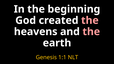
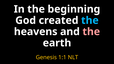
the colour: pink -> light blue (90, 20)
